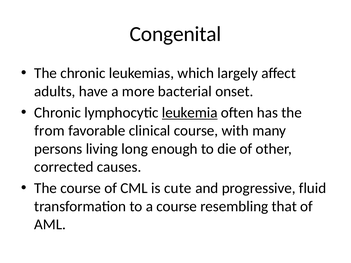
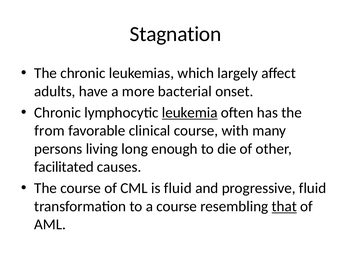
Congenital: Congenital -> Stagnation (176, 34)
corrected: corrected -> facilitated (64, 167)
is cute: cute -> fluid (178, 188)
that underline: none -> present (284, 207)
